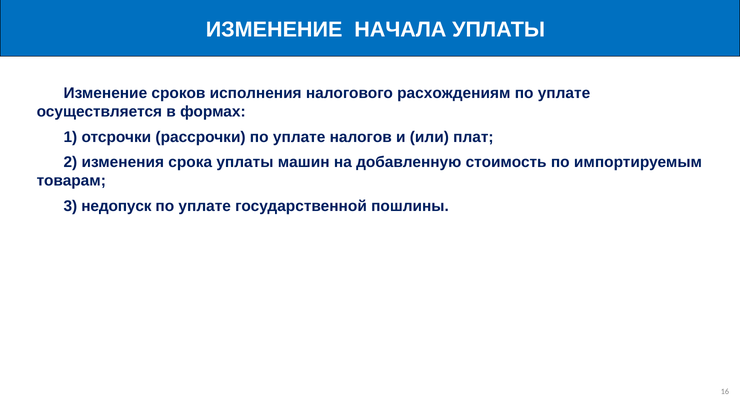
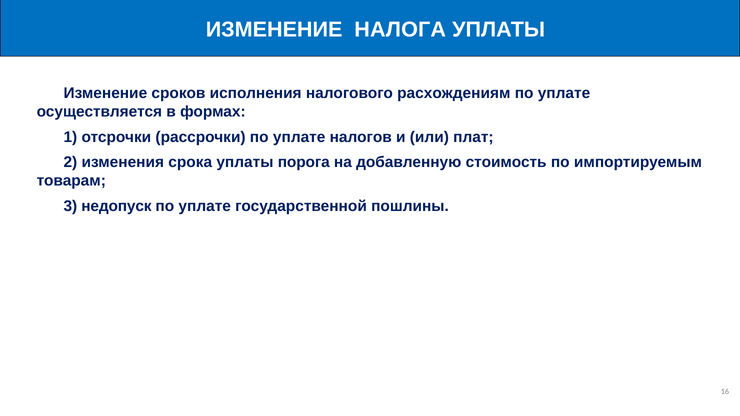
НАЧАЛА: НАЧАЛА -> НАЛОГА (400, 30)
машин: машин -> порога (304, 162)
